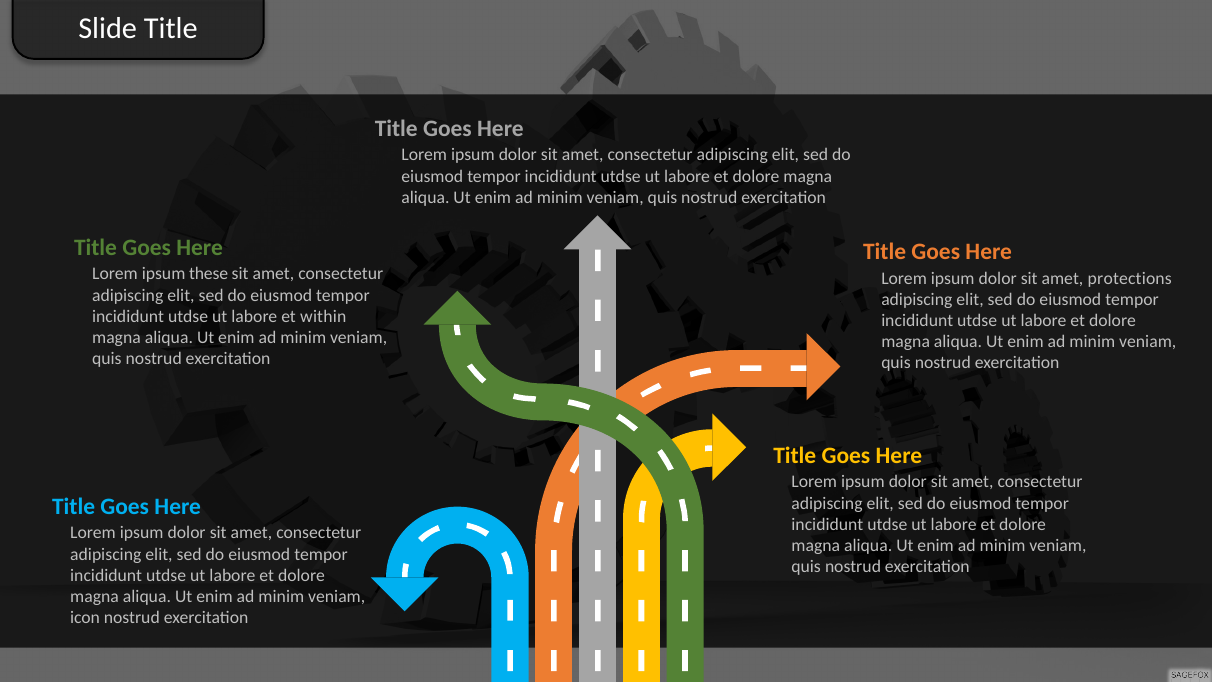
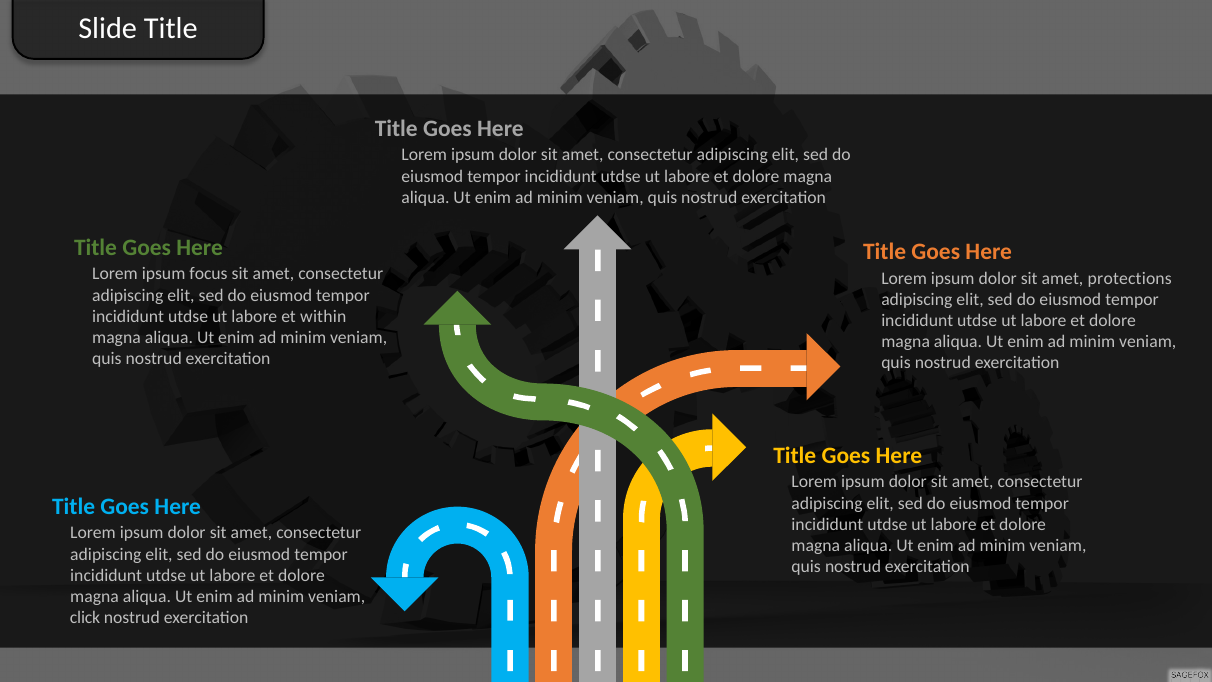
these: these -> focus (209, 274)
icon: icon -> click (85, 618)
